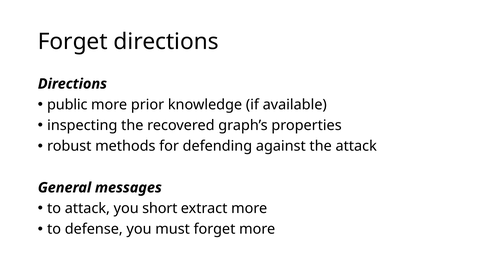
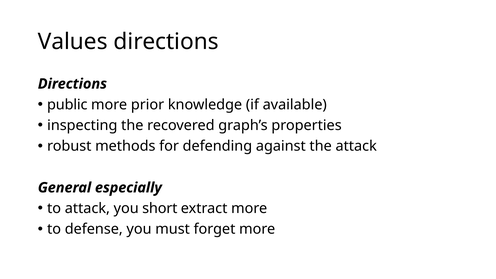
Forget: Forget -> Values (73, 42)
messages: messages -> especially (128, 188)
